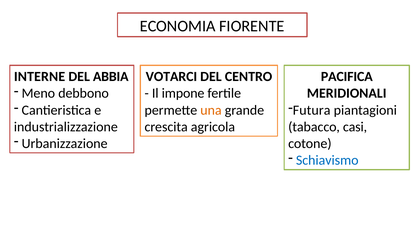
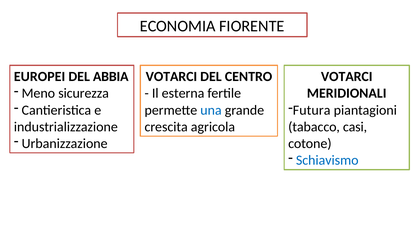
INTERNE: INTERNE -> EUROPEI (40, 77)
PACIFICA: PACIFICA -> VOTARCI (347, 77)
debbono: debbono -> sicurezza (84, 93)
impone: impone -> esterna (183, 93)
una colour: orange -> blue (211, 110)
